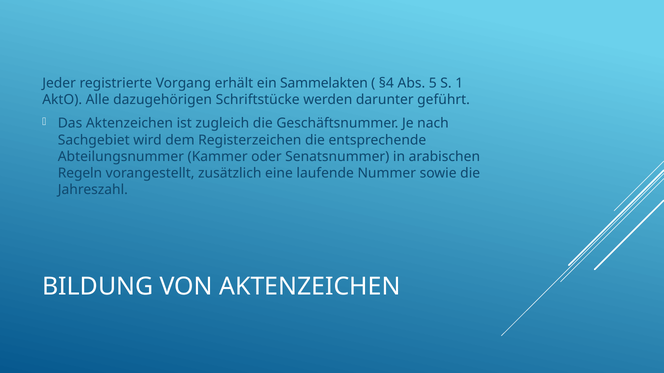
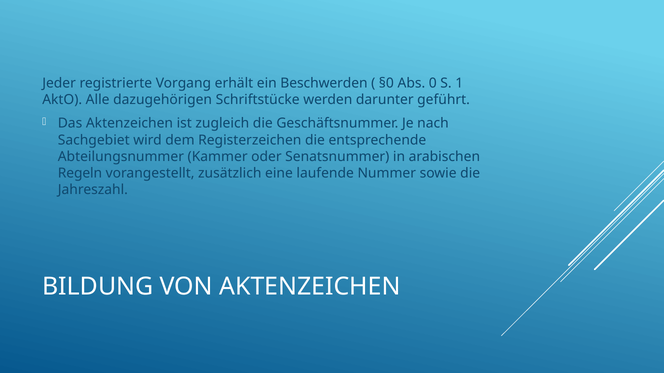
Sammelakten: Sammelakten -> Beschwerden (324, 83)
§4: §4 -> §0 (386, 83)
5: 5 -> 0 (433, 83)
